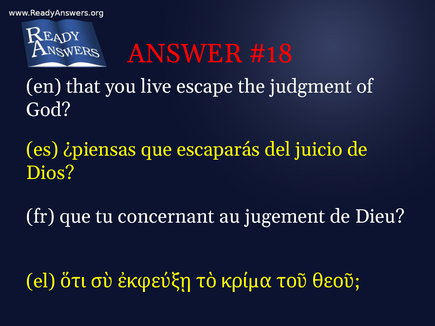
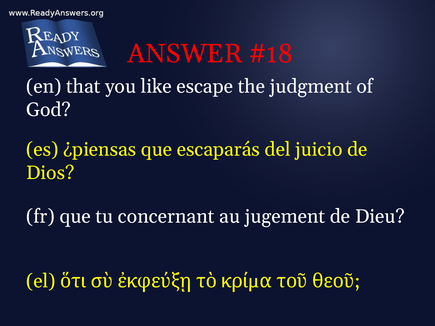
live: live -> like (156, 87)
